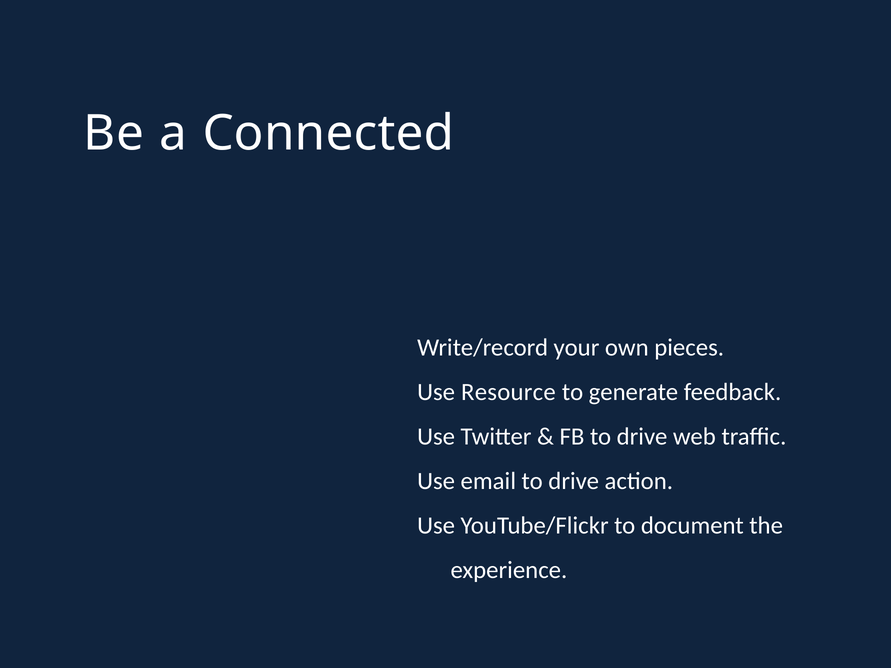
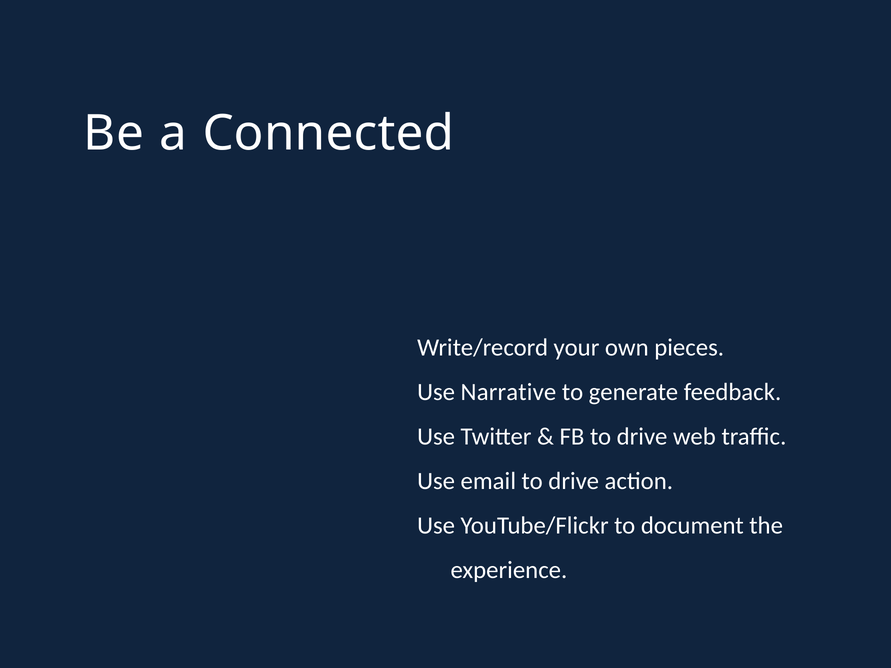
Resource: Resource -> Narrative (508, 392)
